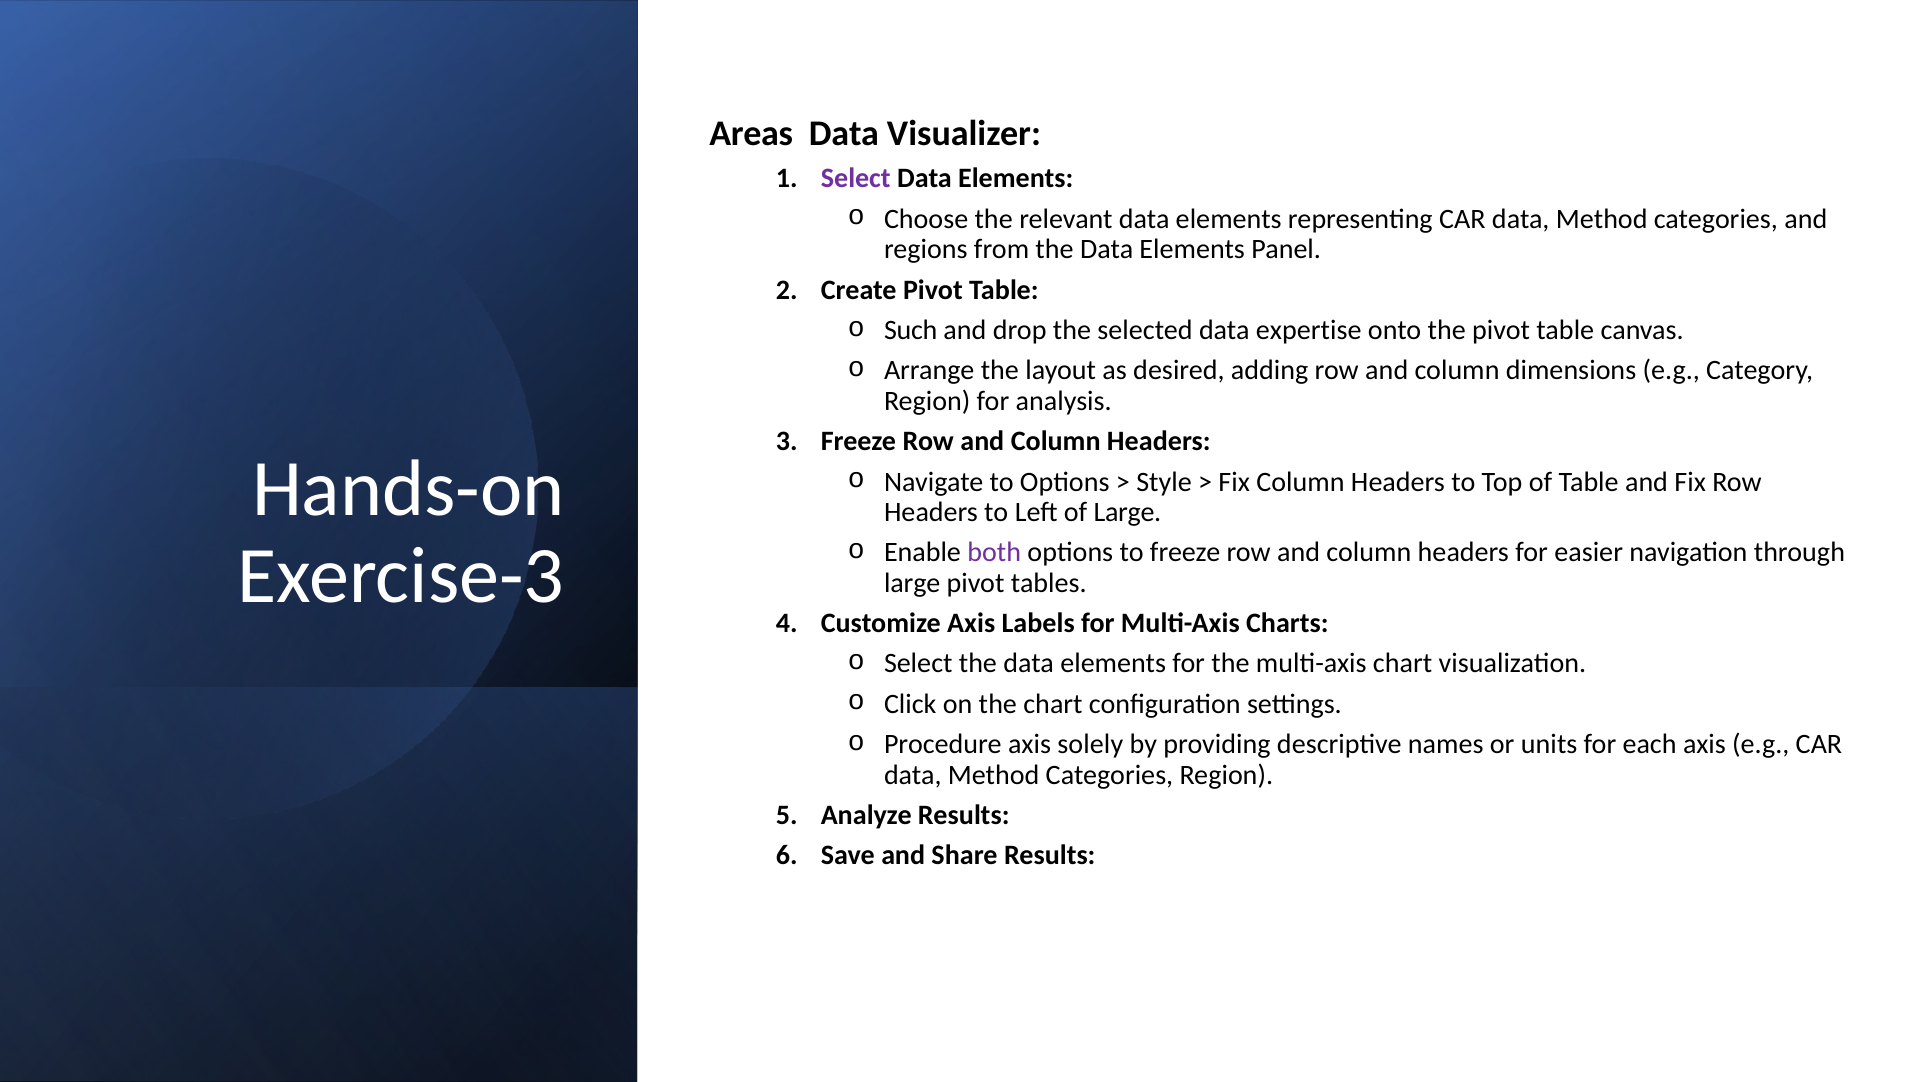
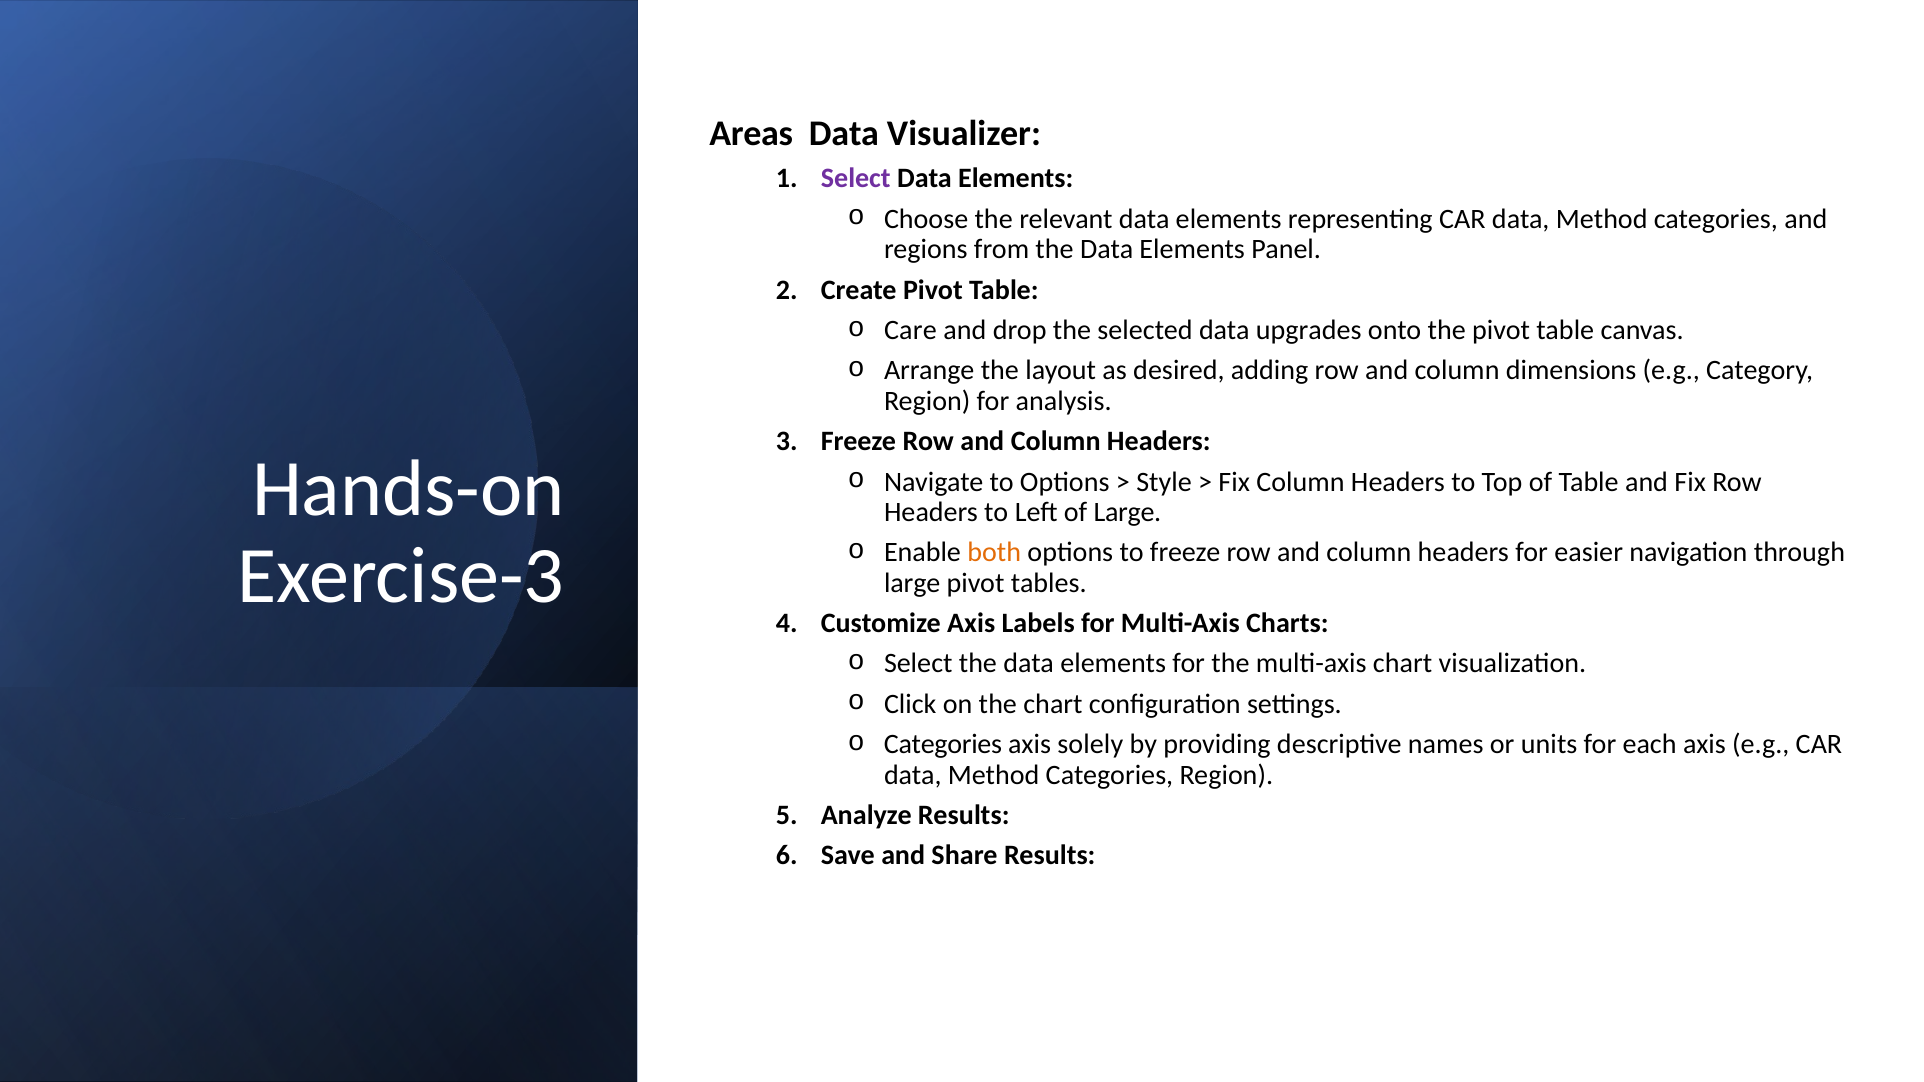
Such: Such -> Care (910, 330)
expertise: expertise -> upgrades (1309, 330)
both colour: purple -> orange (994, 553)
Procedure: Procedure -> Categories (943, 745)
